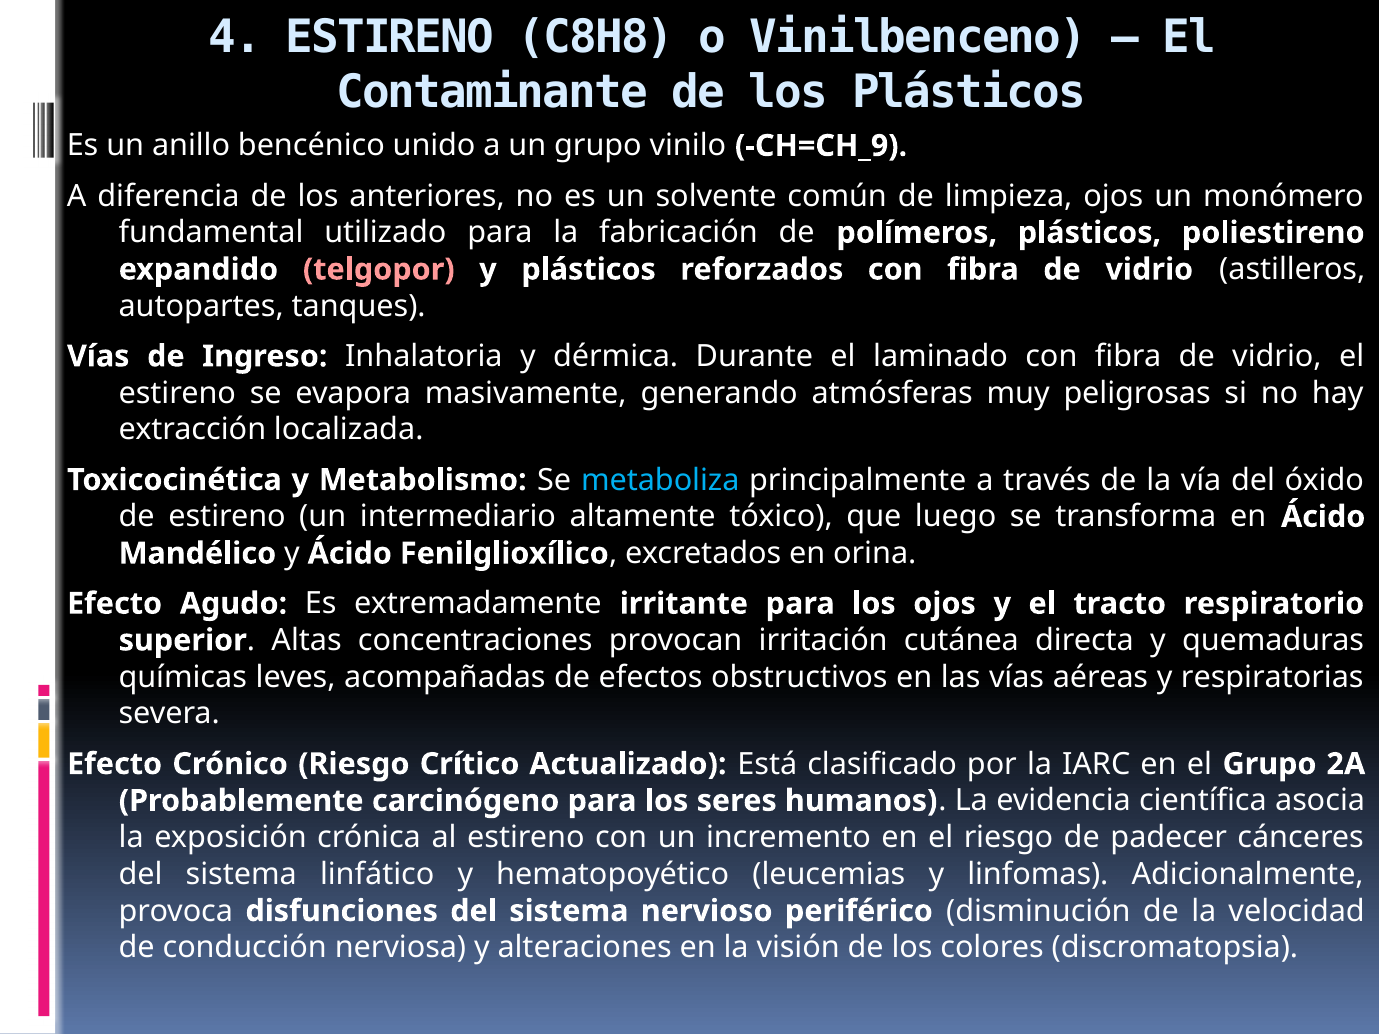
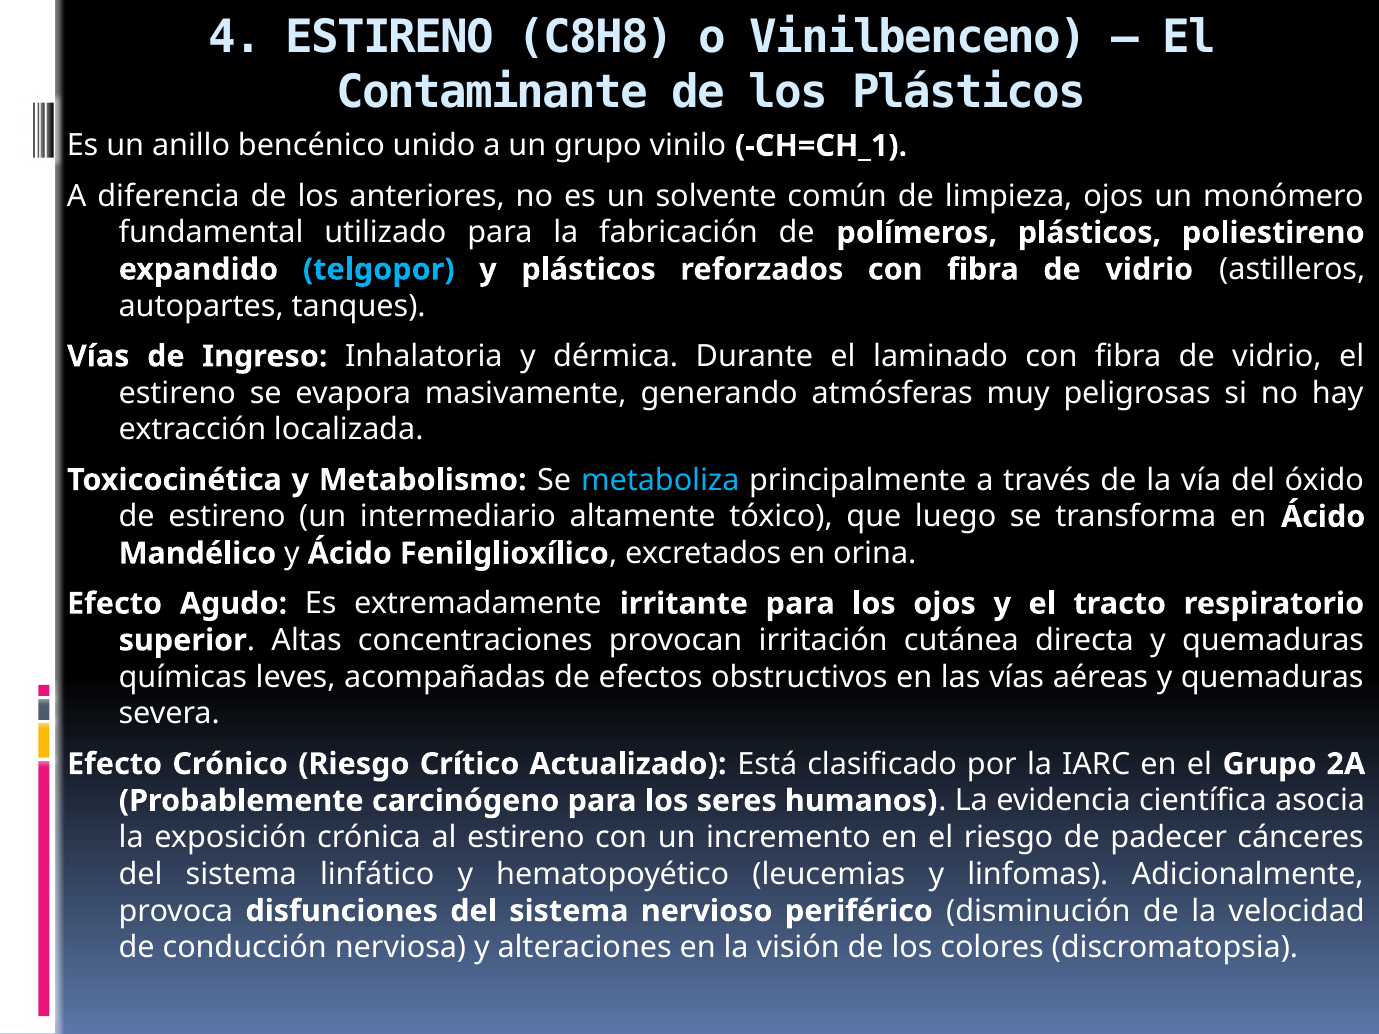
CH=CH_9: CH=CH_9 -> CH=CH_1 (821, 146)
telgopor colour: pink -> light blue (379, 269)
aéreas y respiratorias: respiratorias -> quemaduras (1272, 677)
